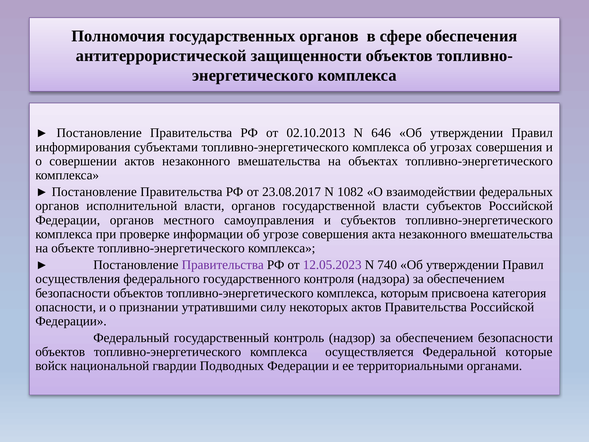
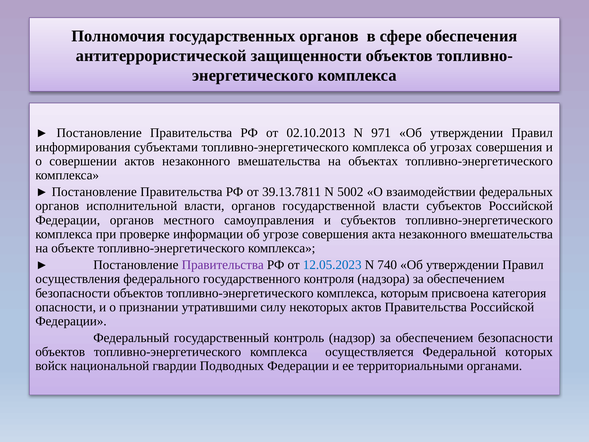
646: 646 -> 971 (381, 133)
23.08.2017: 23.08.2017 -> 39.13.7811 (292, 192)
1082: 1082 -> 5002 (350, 192)
12.05.2023 colour: purple -> blue (332, 265)
которые: которые -> которых (529, 352)
